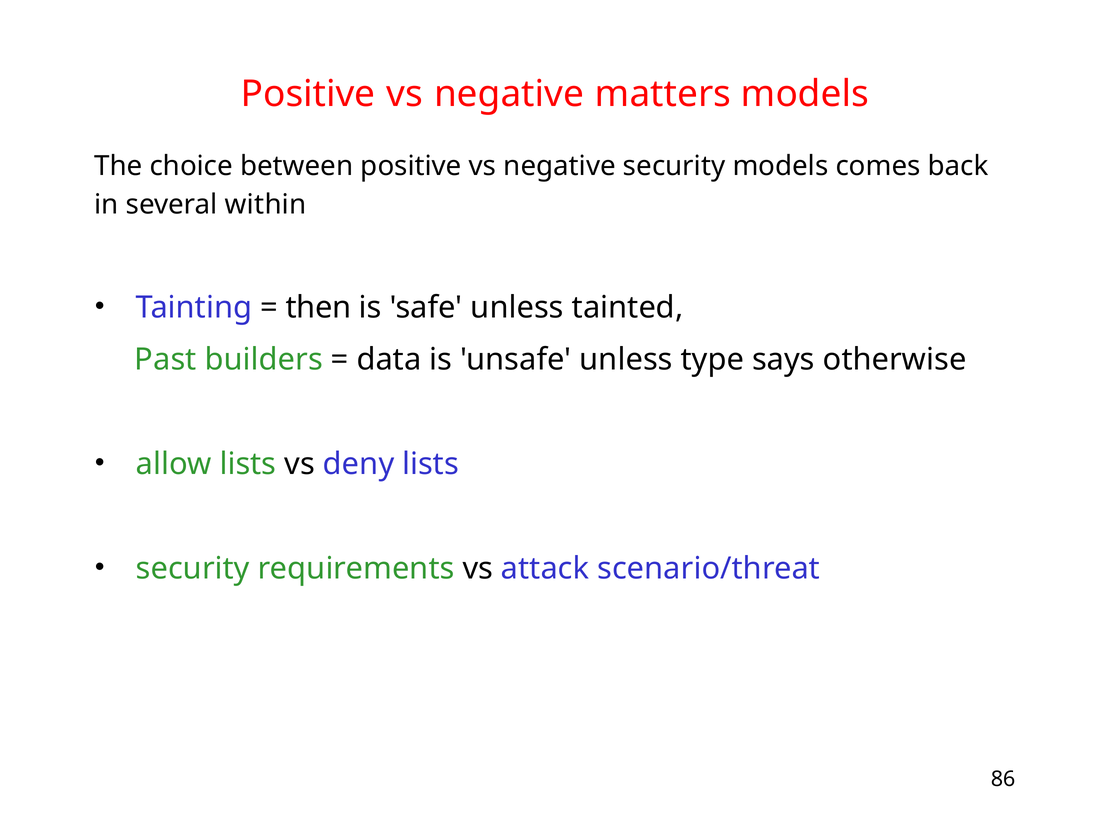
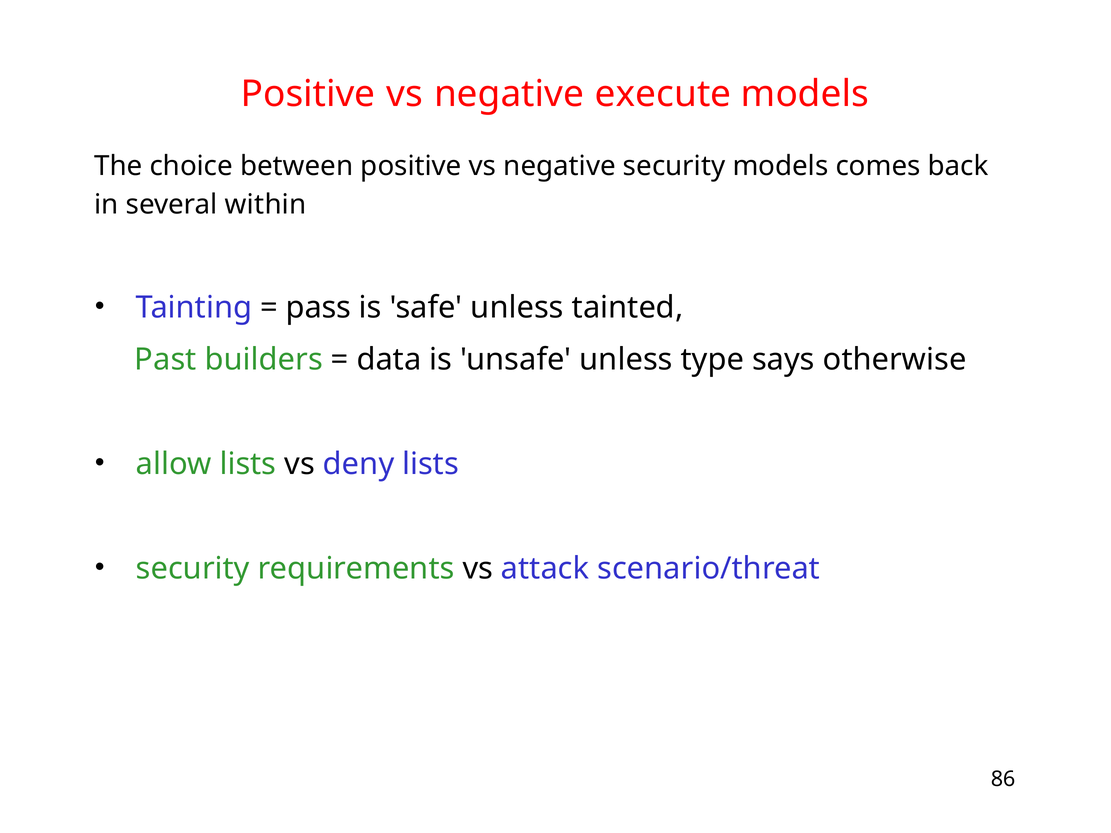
matters: matters -> execute (663, 94)
then: then -> pass (319, 308)
